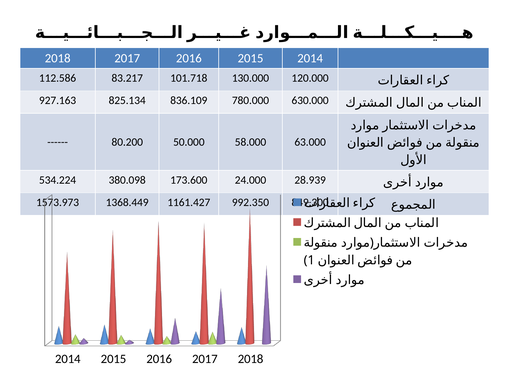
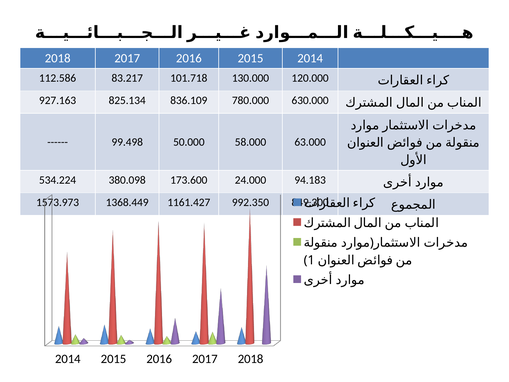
80.200: 80.200 -> 99.498 (127, 142)
28.939: 28.939 -> 94.183 (310, 180)
